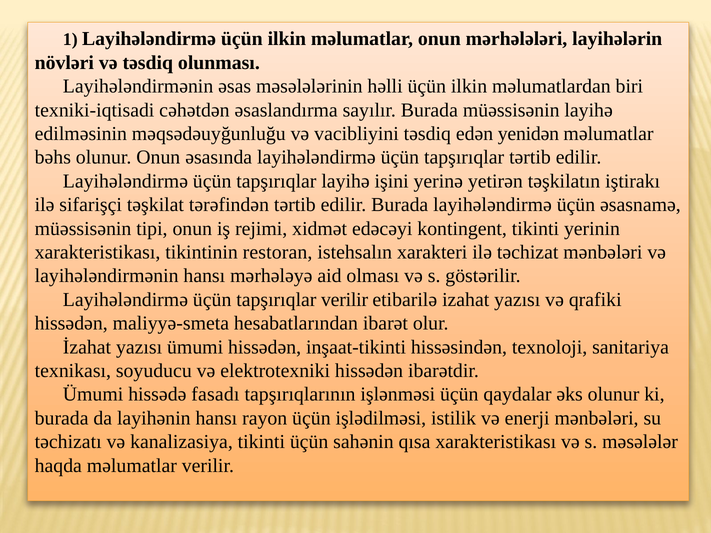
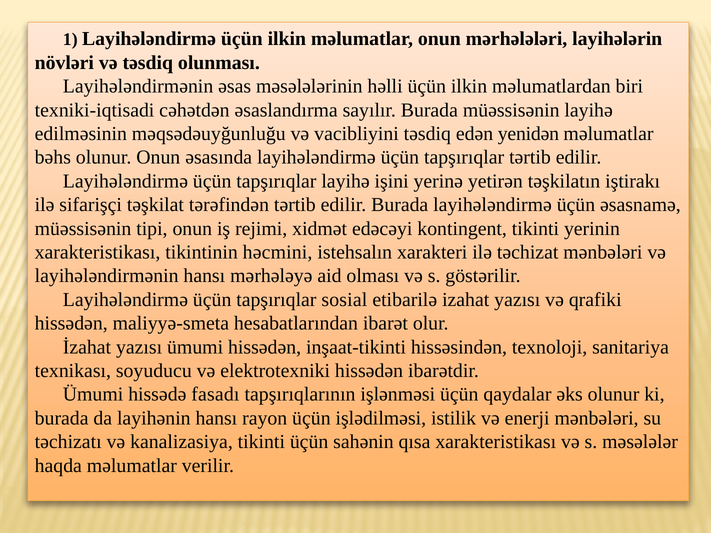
restoran: restoran -> həcmini (278, 252)
tapşırıqlar verilir: verilir -> sosial (344, 300)
